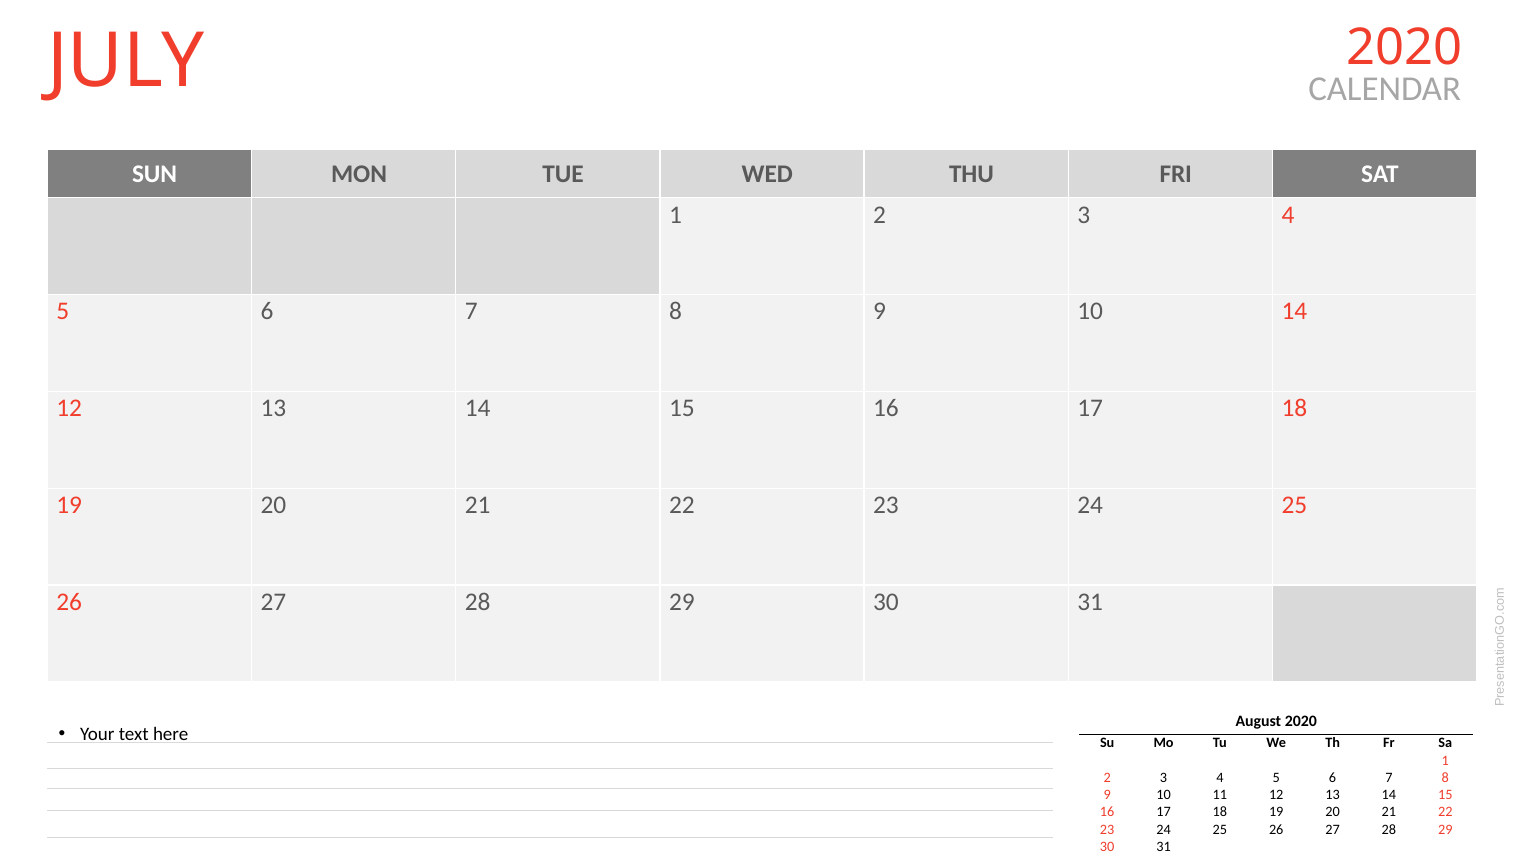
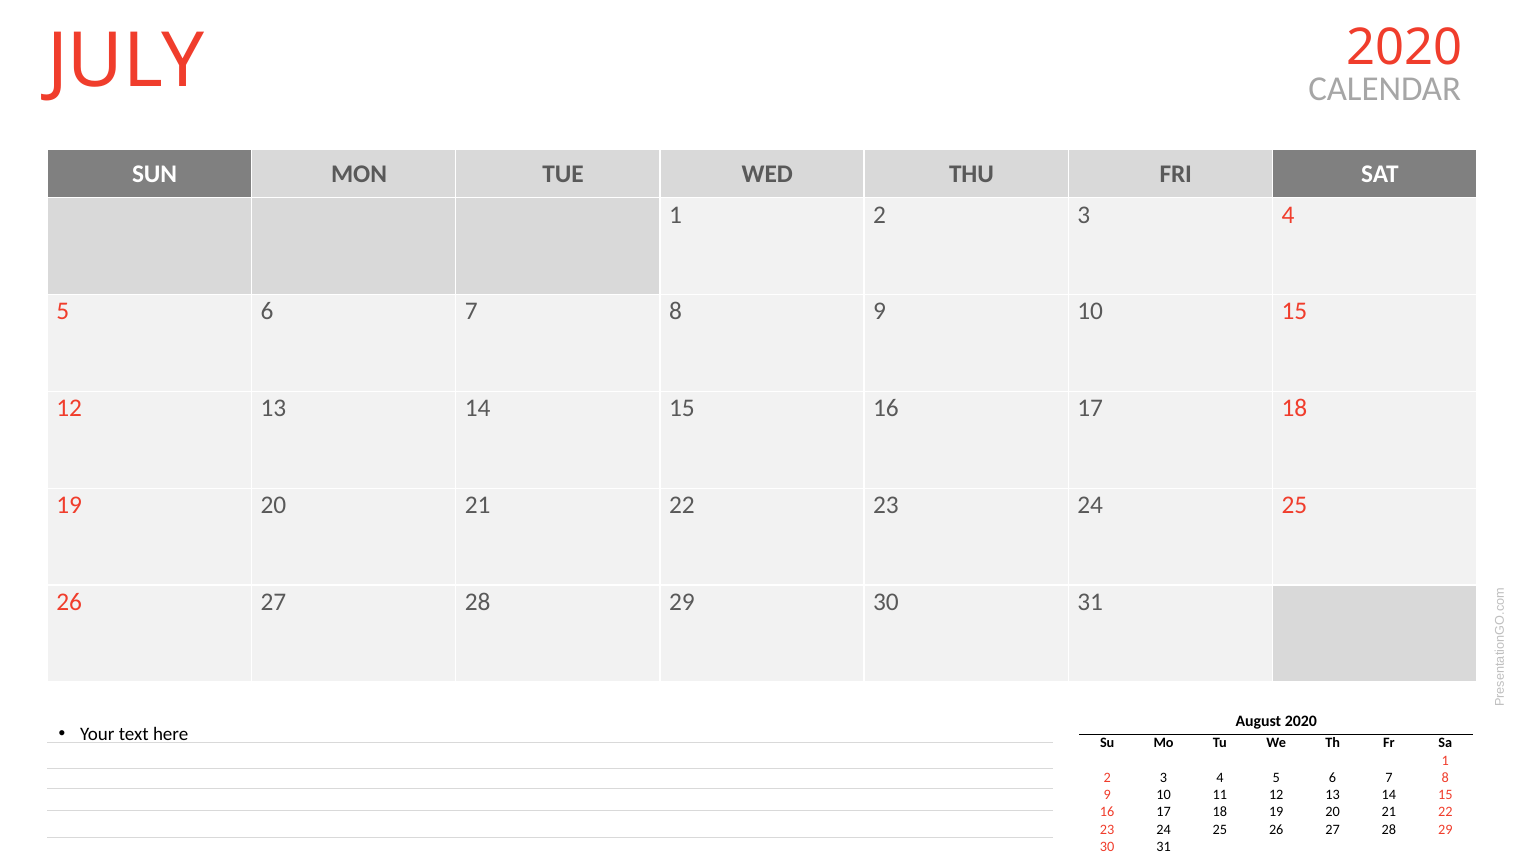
10 14: 14 -> 15 (1294, 311)
